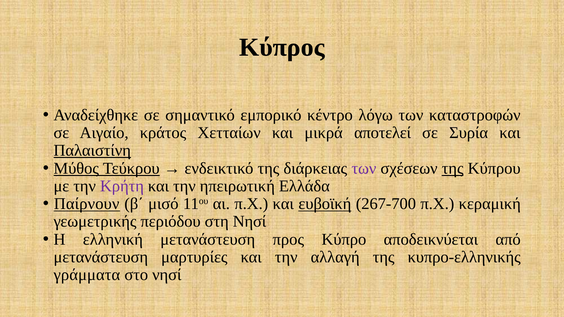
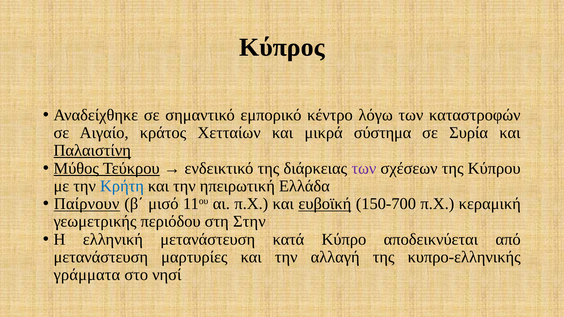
αποτελεί: αποτελεί -> σύστημα (383, 133)
της underline: present -> none (453, 168)
Κρήτη colour: purple -> blue (122, 186)
267-700: 267-700 -> 150-700 (386, 204)
στη Νησί: Νησί -> Στην (249, 222)
προς: προς -> κατά (288, 239)
